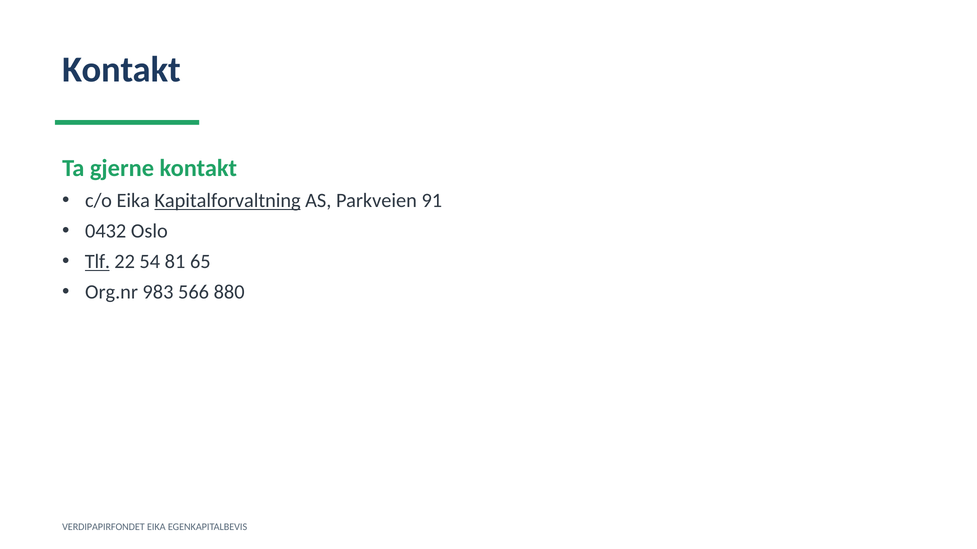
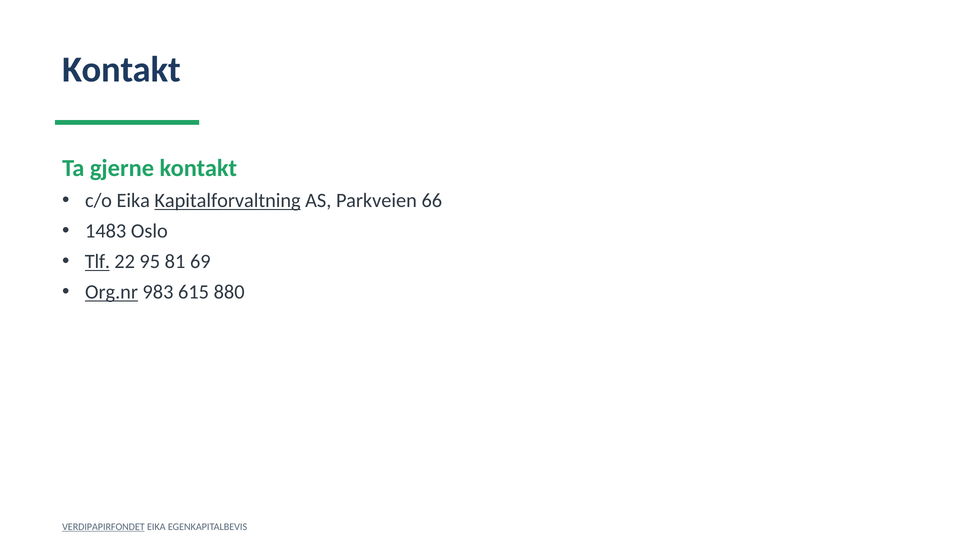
91: 91 -> 66 (432, 201)
0432: 0432 -> 1483 (106, 231)
54: 54 -> 95 (150, 262)
65: 65 -> 69 (200, 262)
Org.nr underline: none -> present (112, 293)
566: 566 -> 615 (194, 293)
VERDIPAPIRFONDET underline: none -> present (103, 527)
